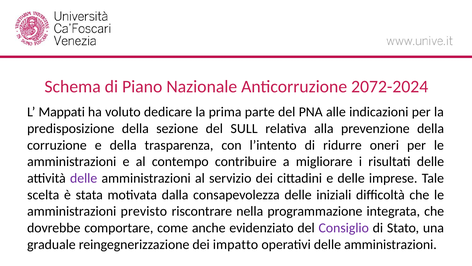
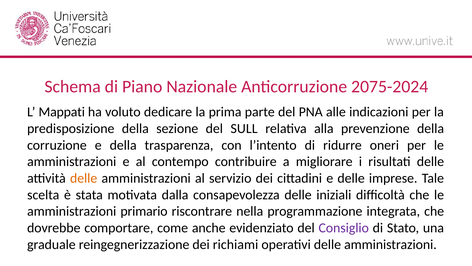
2072-2024: 2072-2024 -> 2075-2024 (390, 86)
delle colour: purple -> orange (84, 178)
previsto: previsto -> primario (144, 211)
impatto: impatto -> richiami (236, 244)
